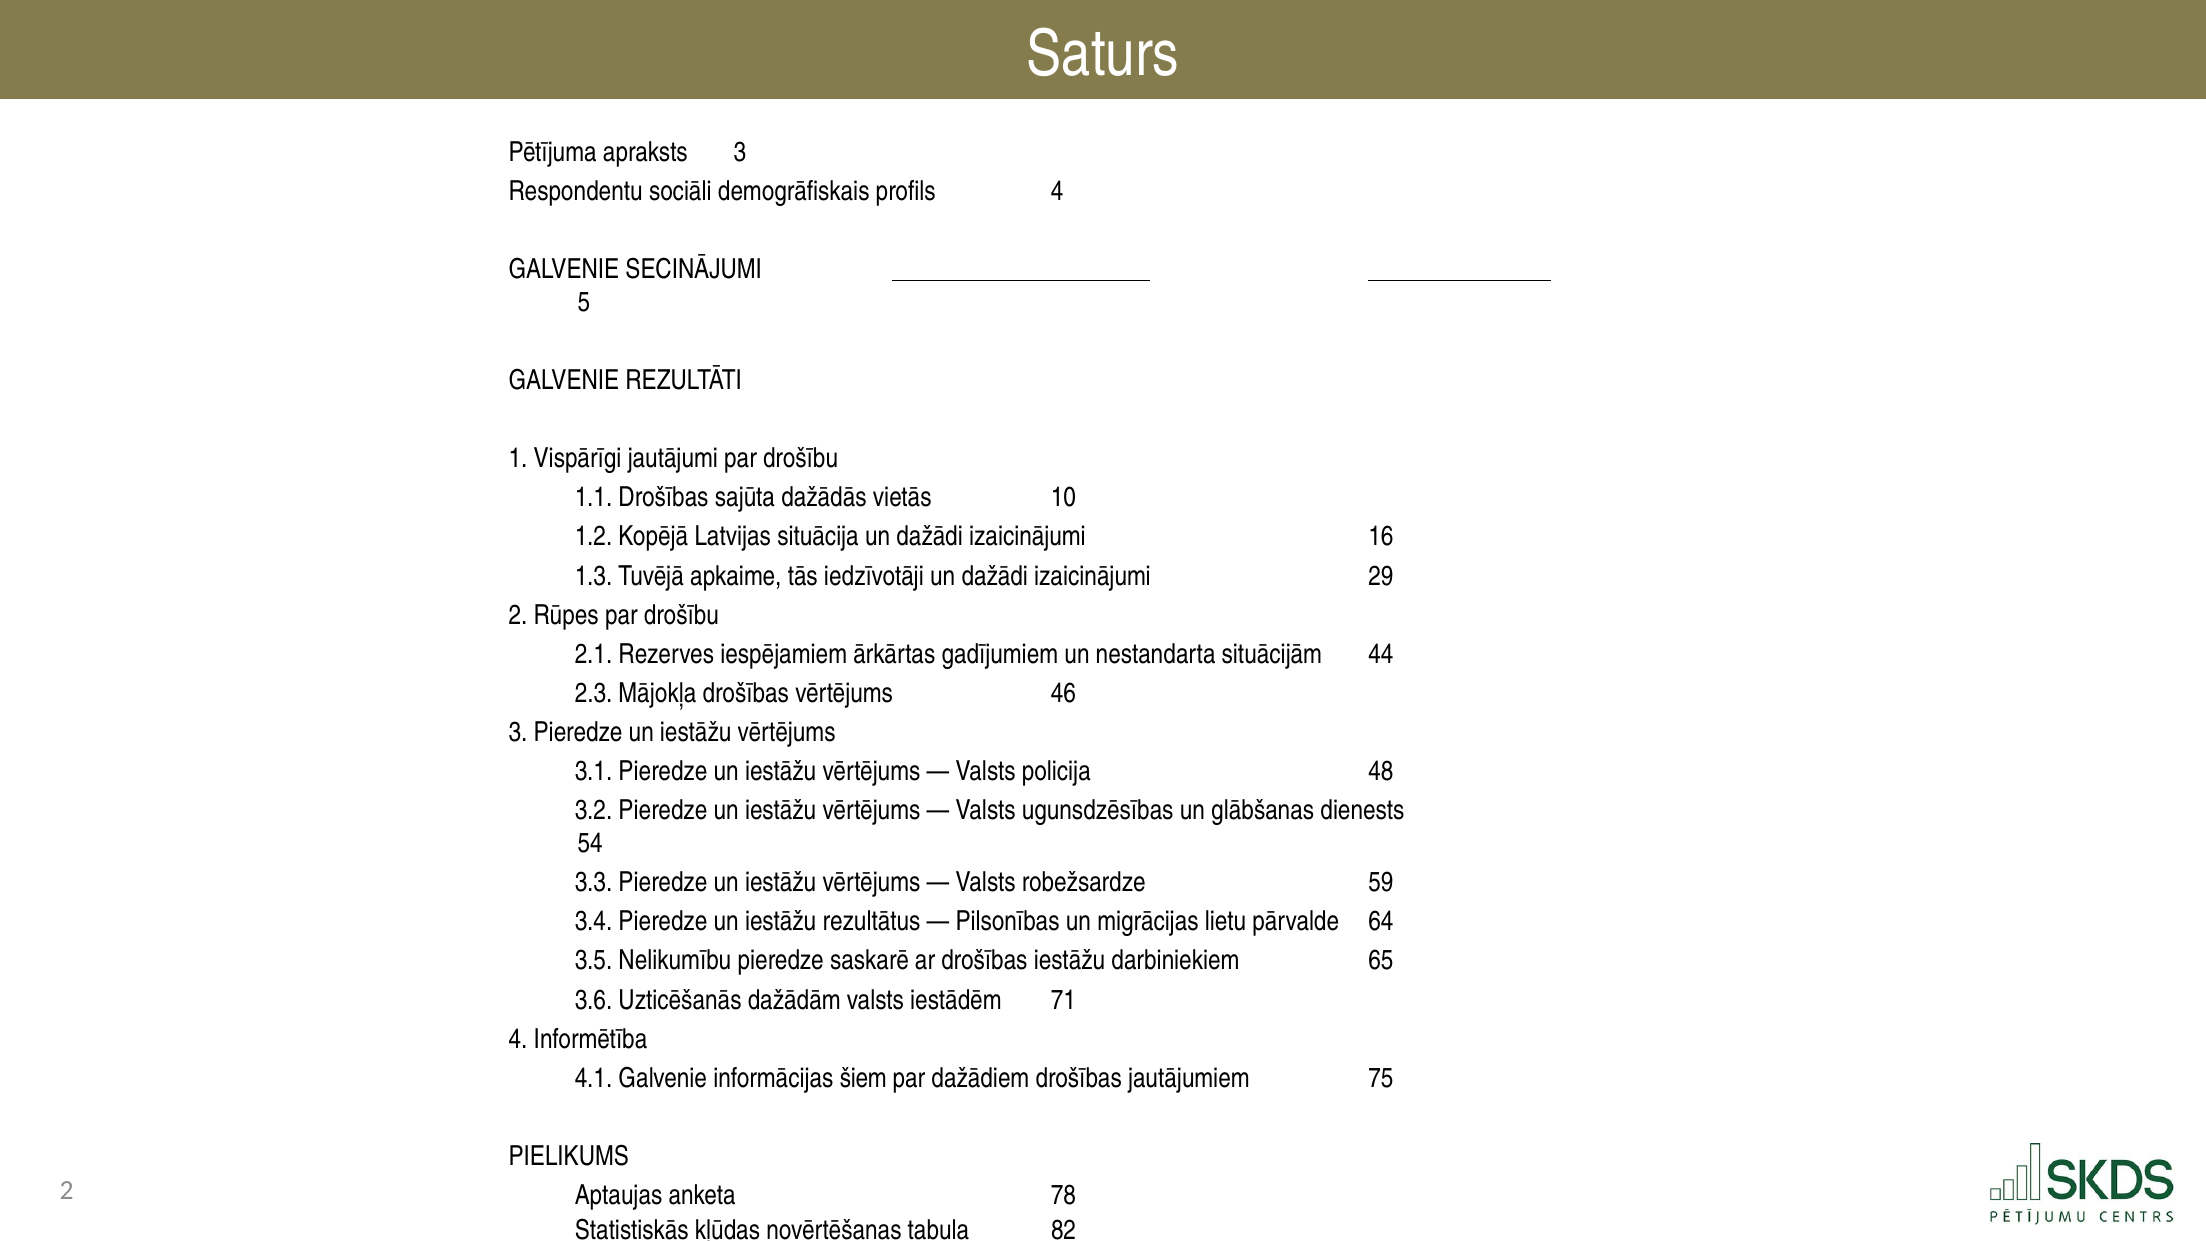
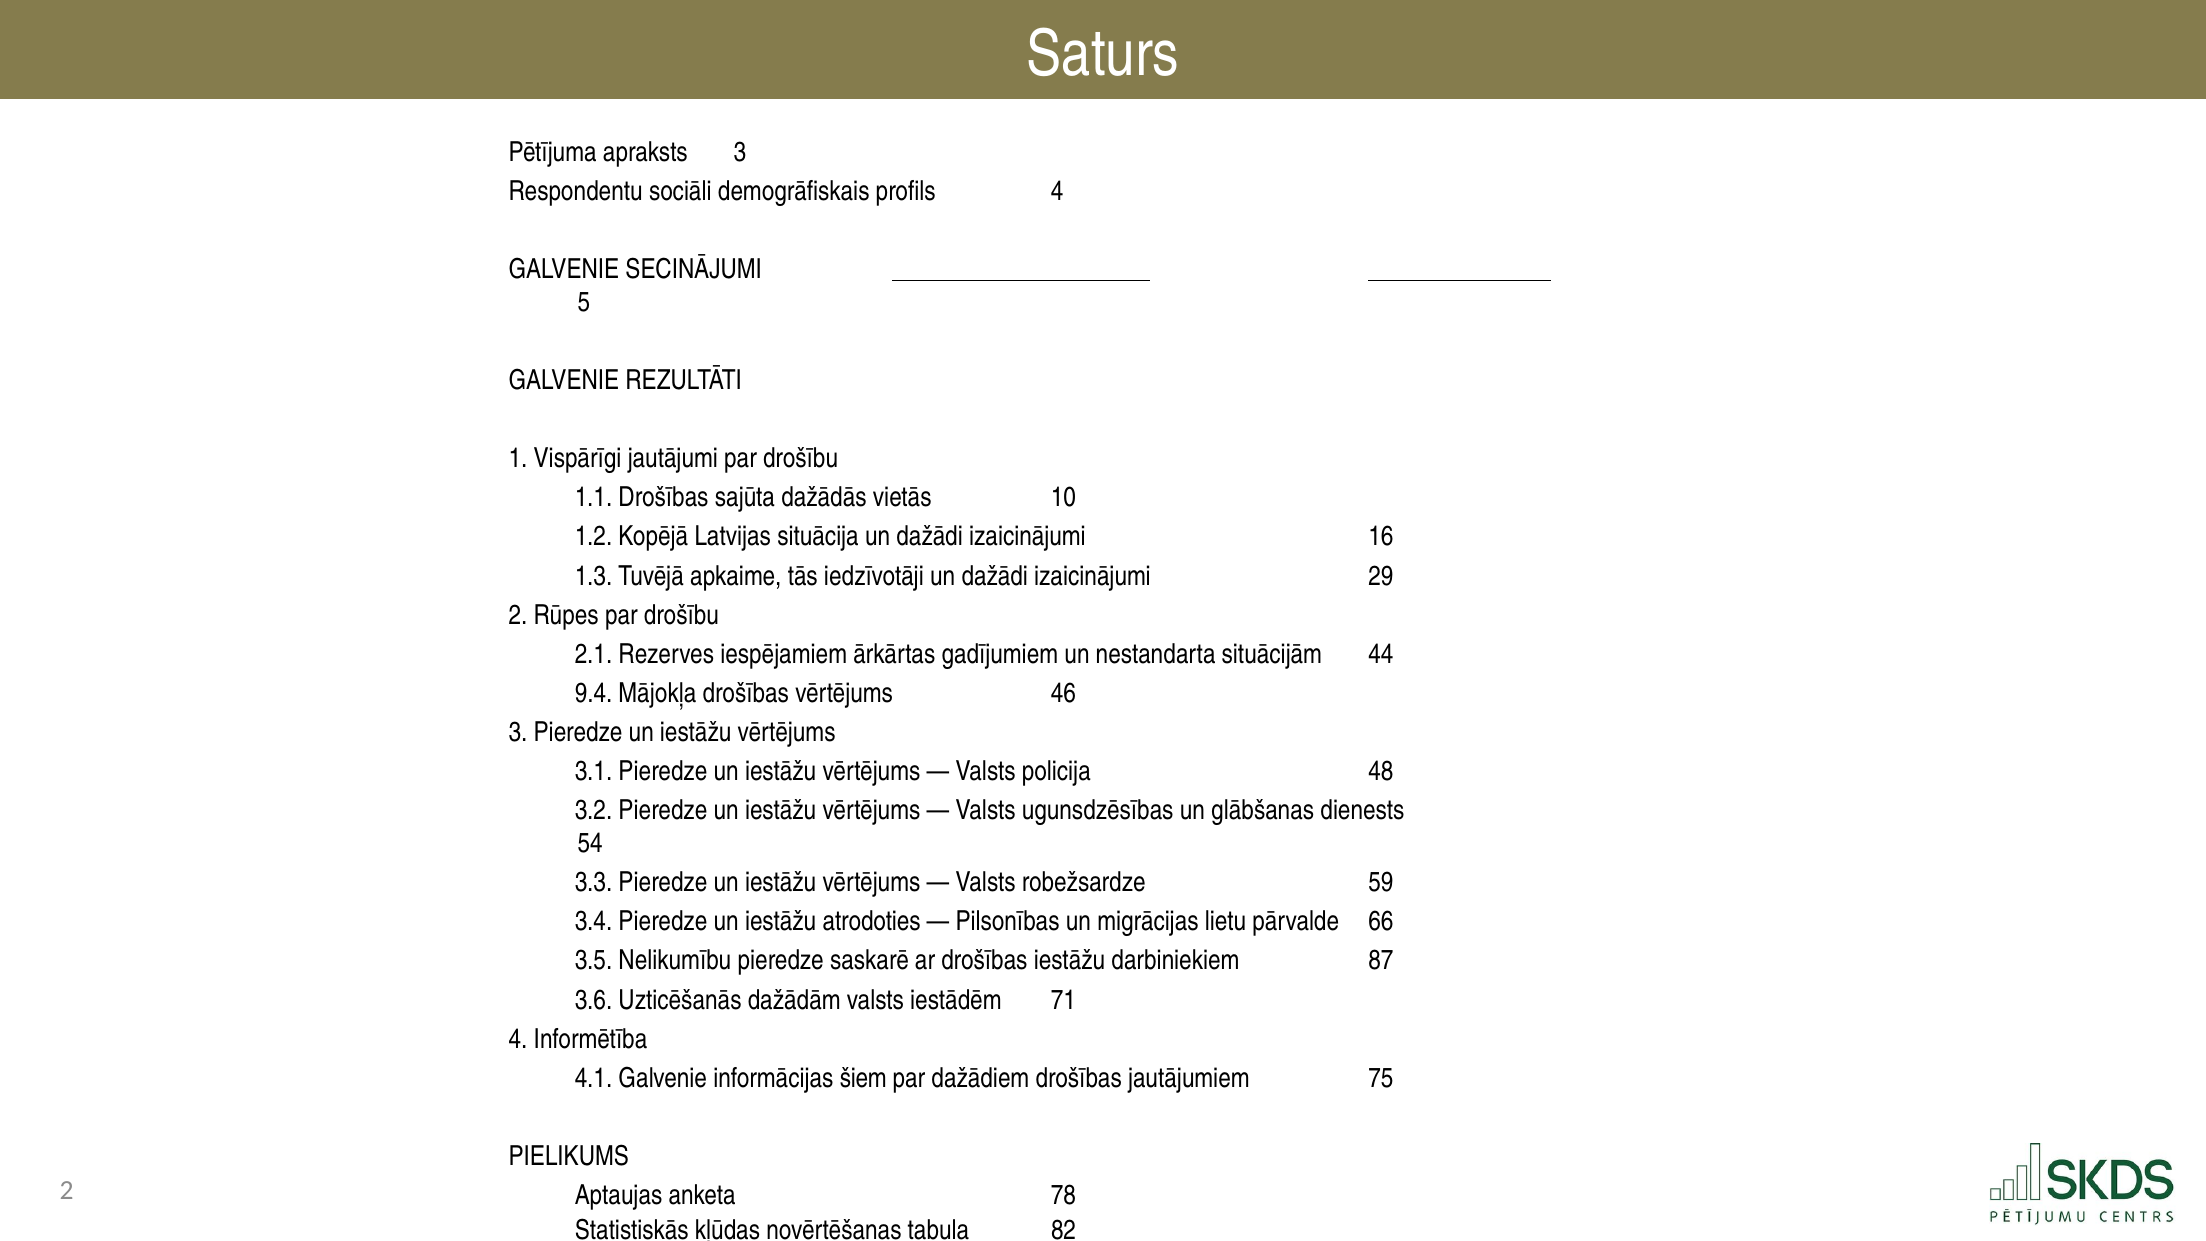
2.3: 2.3 -> 9.4 (594, 693)
rezultātus: rezultātus -> atrodoties (872, 922)
64: 64 -> 66 (1381, 922)
65: 65 -> 87 (1381, 961)
